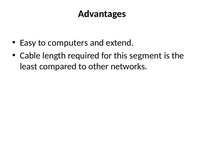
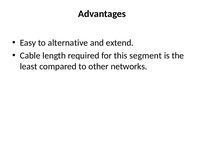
computers: computers -> alternative (68, 43)
